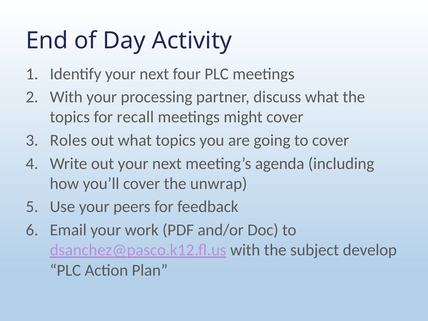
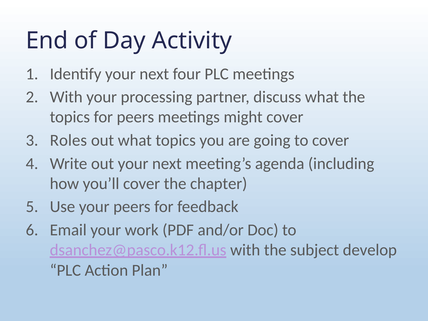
for recall: recall -> peers (135, 117)
unwrap: unwrap -> chapter (219, 184)
